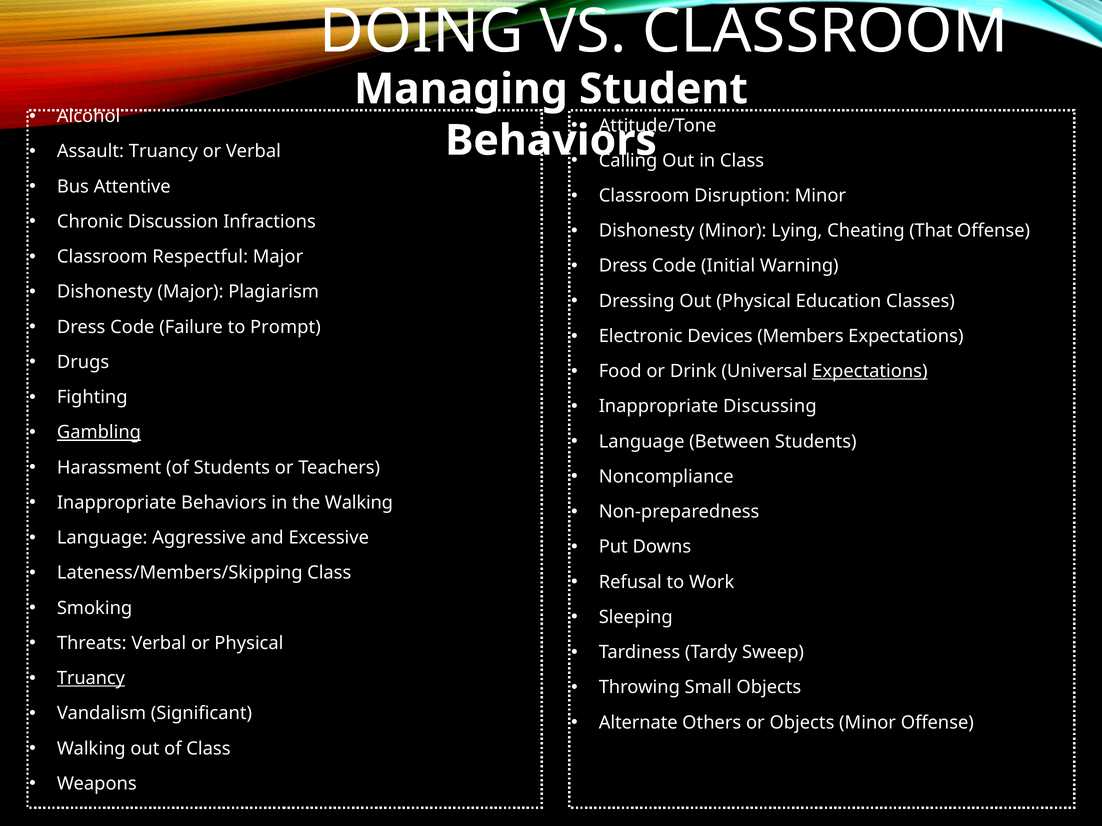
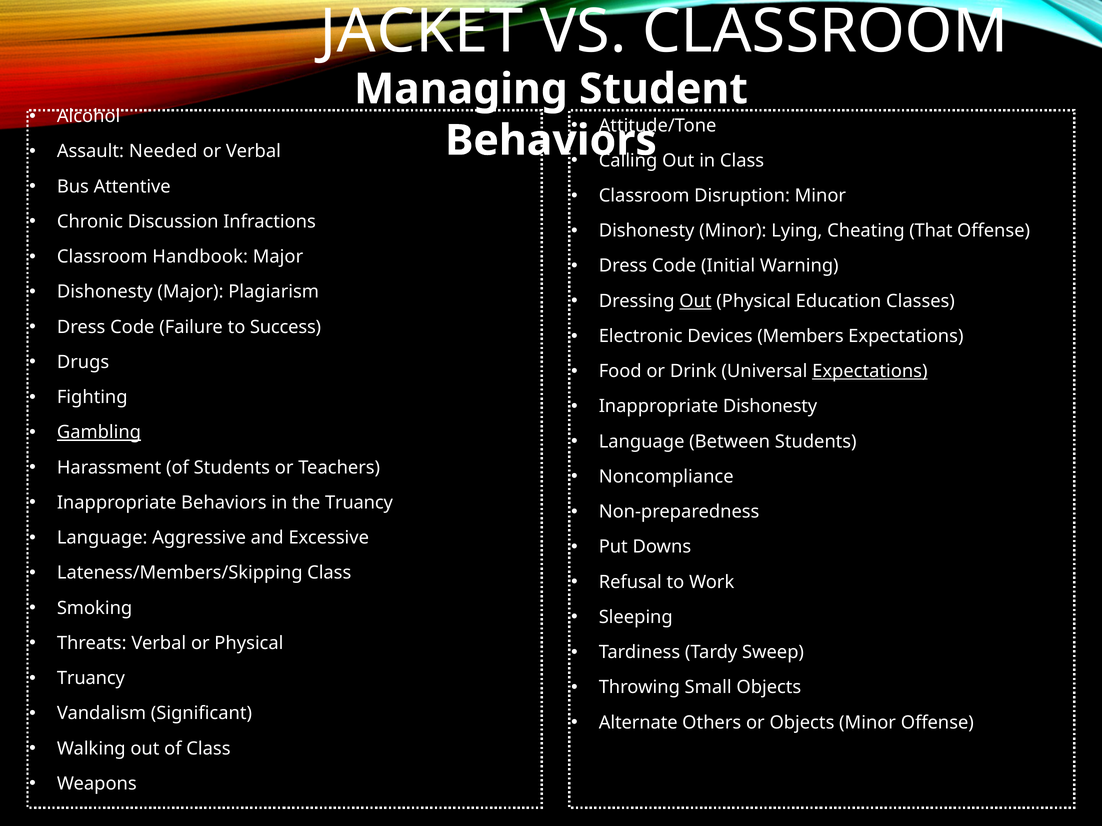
DOING: DOING -> JACKET (421, 32)
Assault Truancy: Truancy -> Needed (163, 151)
Respectful: Respectful -> Handbook (200, 257)
Out underline: none -> present (695, 301)
Prompt: Prompt -> Success (286, 327)
Inappropriate Discussing: Discussing -> Dishonesty (770, 407)
the Walking: Walking -> Truancy (359, 503)
Truancy underline: present -> none (91, 679)
